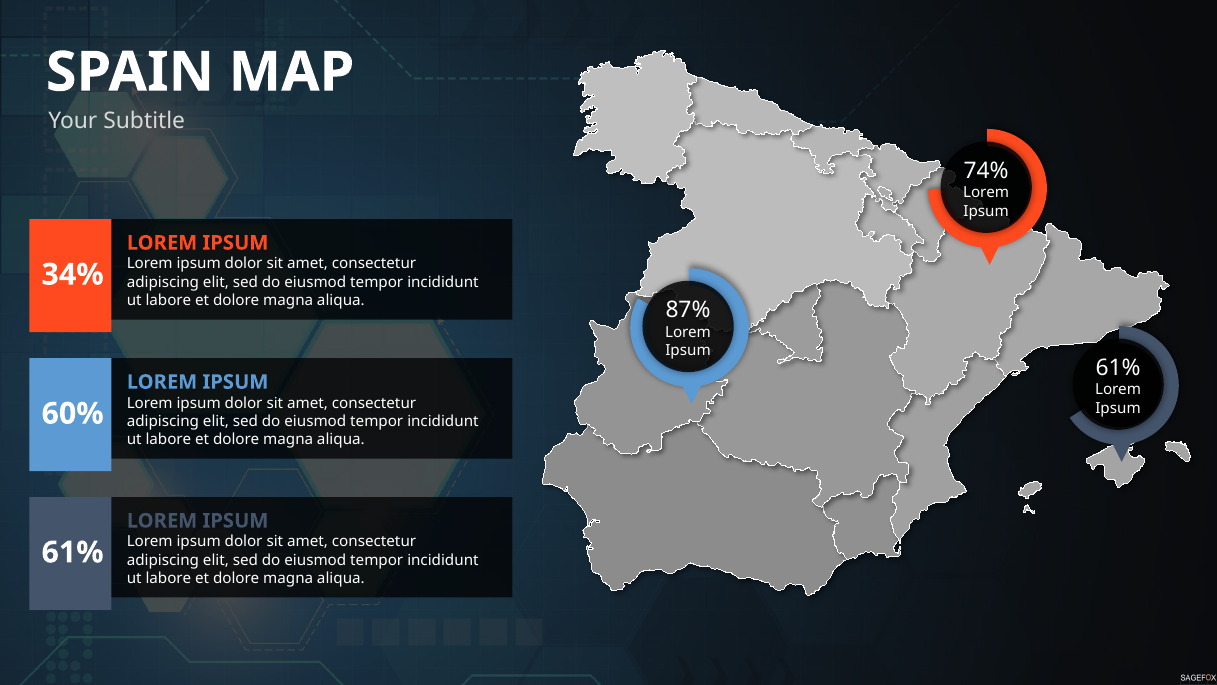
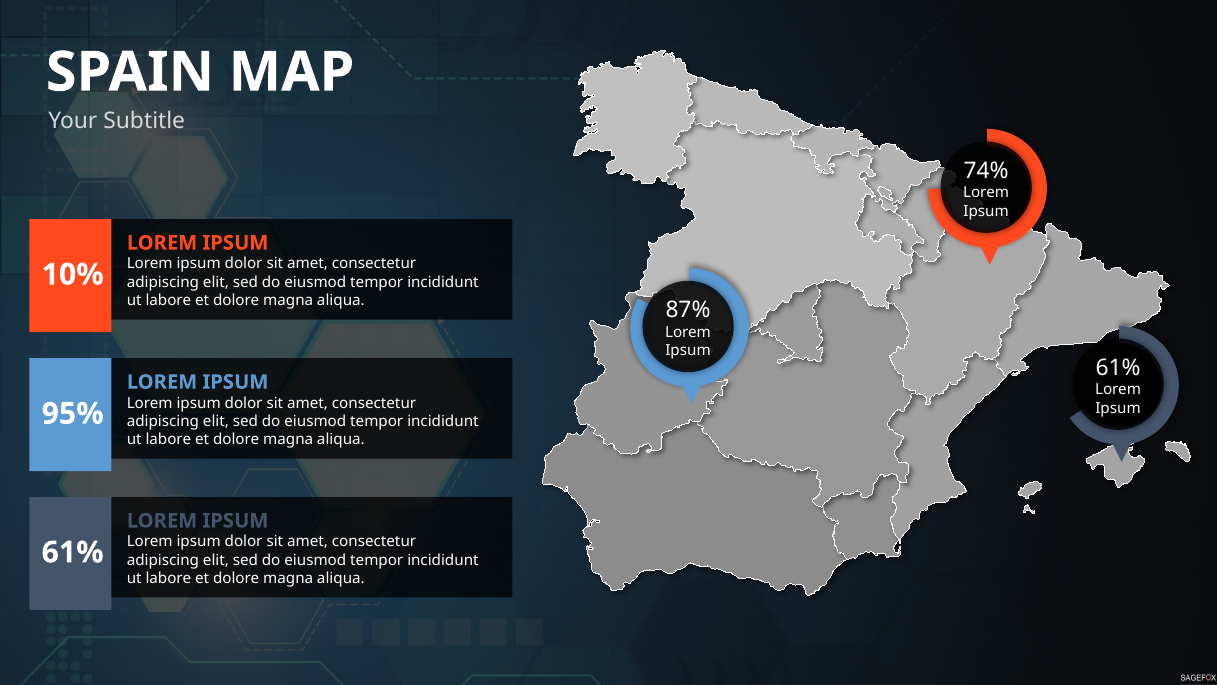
34%: 34% -> 10% (73, 274)
60%: 60% -> 95% (73, 413)
